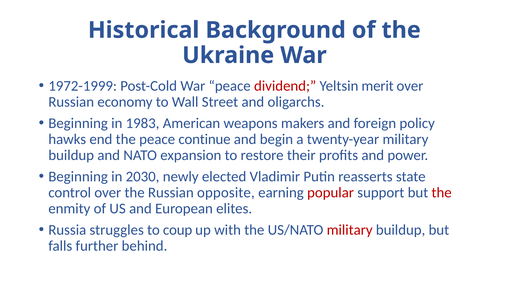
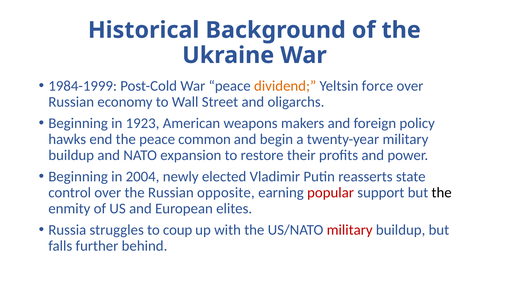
1972-1999: 1972-1999 -> 1984-1999 (83, 86)
dividend colour: red -> orange (285, 86)
merit: merit -> force (377, 86)
1983: 1983 -> 1923 (143, 123)
continue: continue -> common (205, 139)
2030: 2030 -> 2004 (143, 177)
the colour: red -> black (442, 193)
